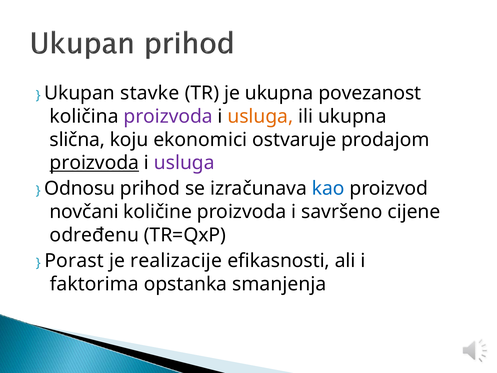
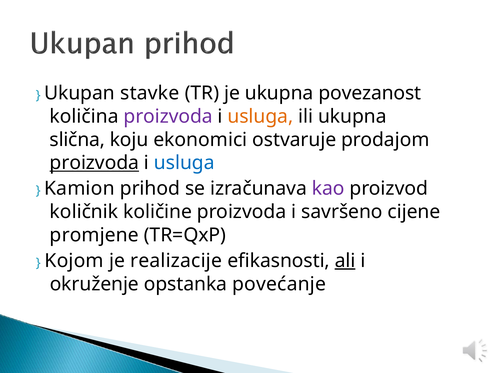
usluga colour: purple -> blue (184, 163)
Odnosu: Odnosu -> Kamion (79, 188)
kao colour: blue -> purple (328, 188)
novčani: novčani -> količnik (84, 212)
određenu: određenu -> promjene (94, 235)
Porast: Porast -> Kojom (74, 260)
ali underline: none -> present (345, 260)
faktorima: faktorima -> okruženje (94, 284)
smanjenja: smanjenja -> povećanje (279, 284)
